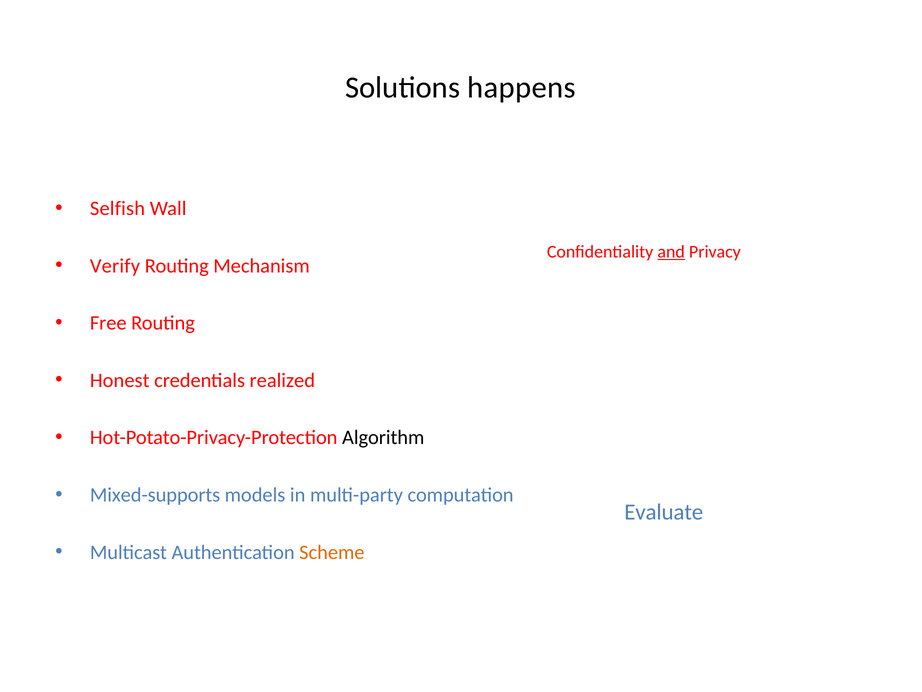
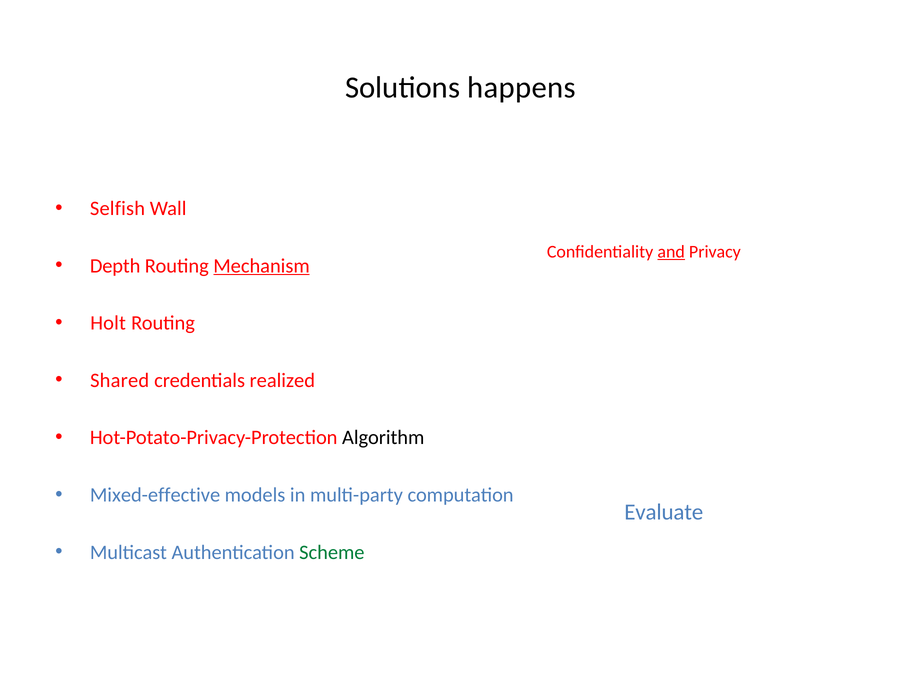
Verify: Verify -> Depth (115, 266)
Mechanism underline: none -> present (262, 266)
Free: Free -> Holt (108, 323)
Honest: Honest -> Shared (120, 380)
Mixed-supports: Mixed-supports -> Mixed-effective (155, 495)
Scheme colour: orange -> green (332, 552)
